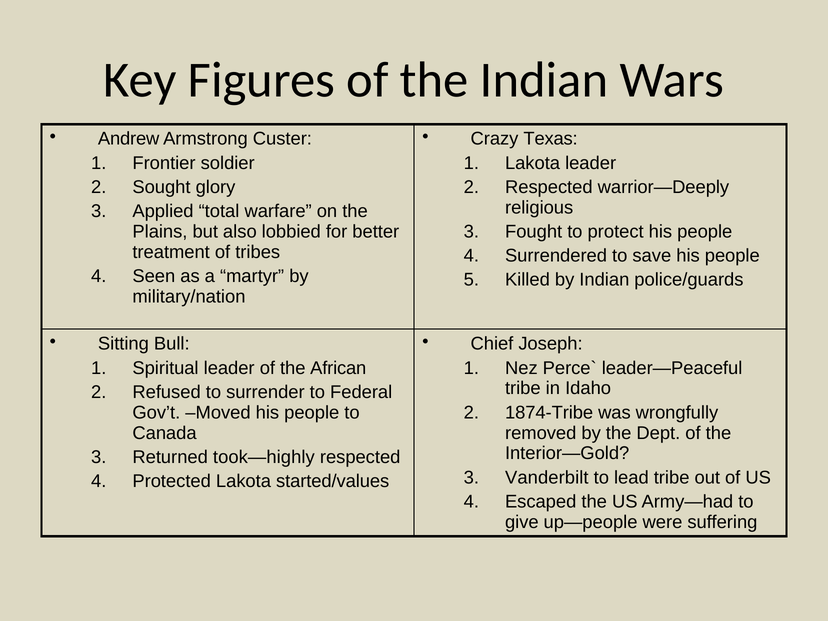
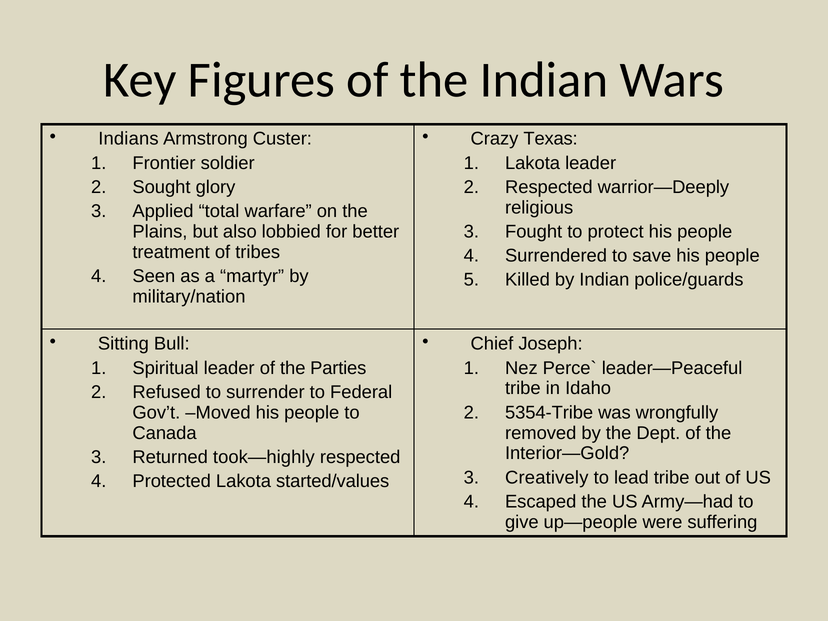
Andrew: Andrew -> Indians (128, 139)
African: African -> Parties (338, 368)
1874-Tribe: 1874-Tribe -> 5354-Tribe (549, 412)
Vanderbilt: Vanderbilt -> Creatively (547, 477)
